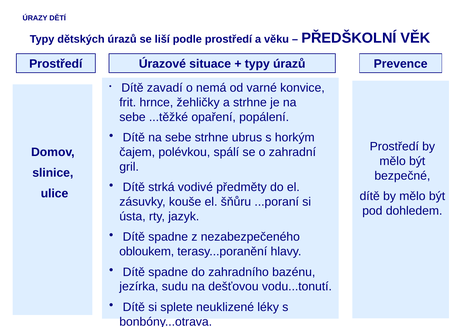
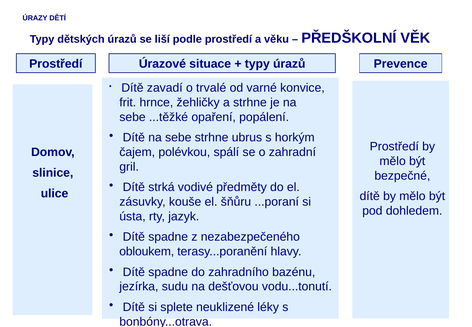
nemá: nemá -> trvalé (211, 88)
